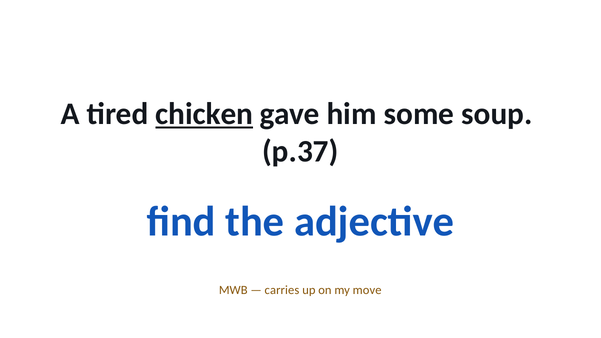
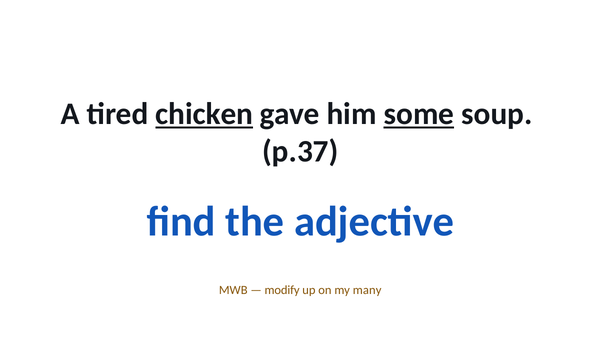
some underline: none -> present (419, 114)
carries: carries -> modify (282, 290)
move: move -> many (367, 290)
